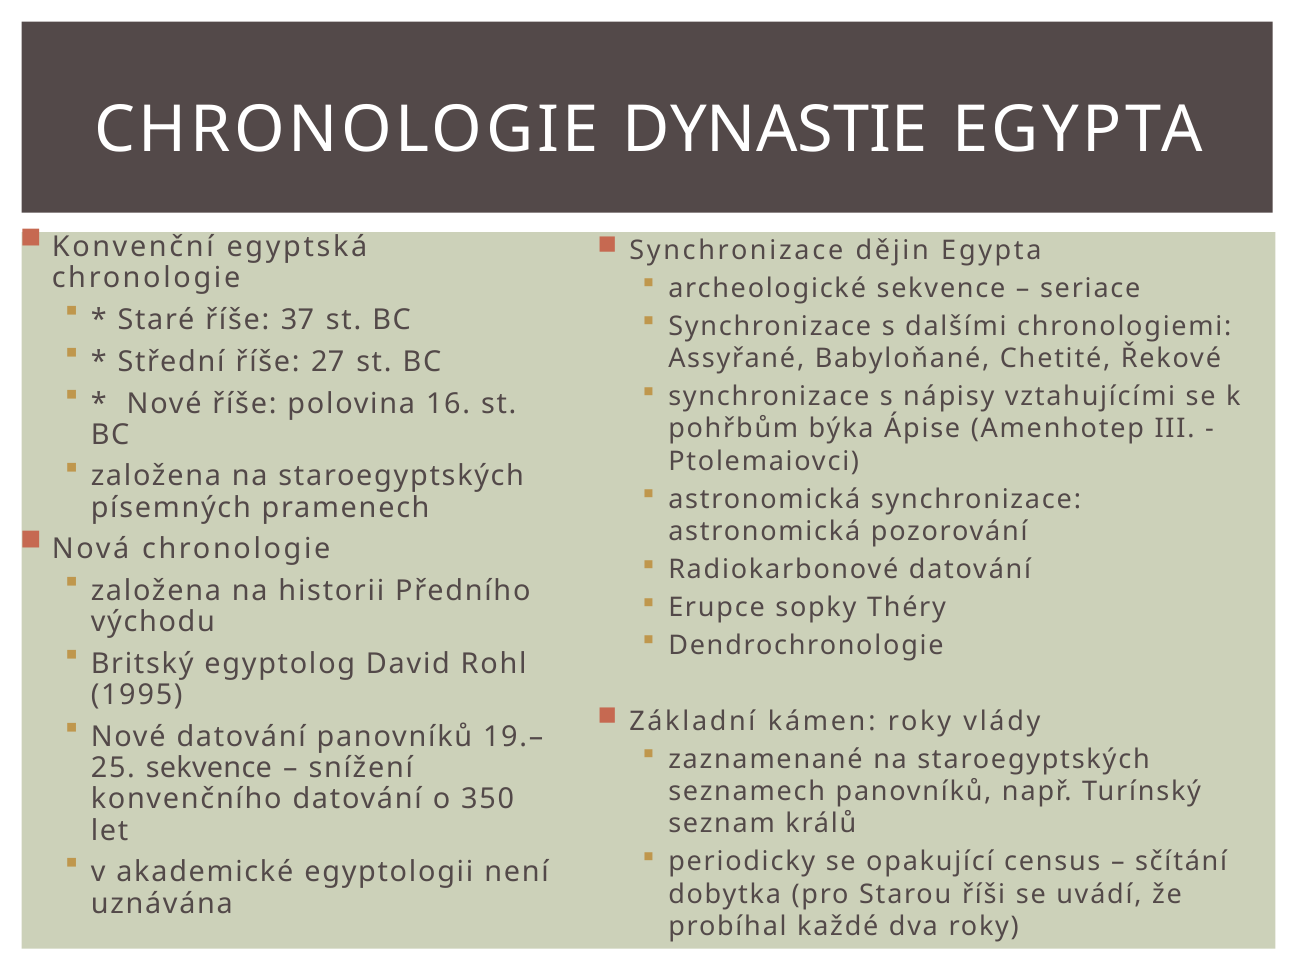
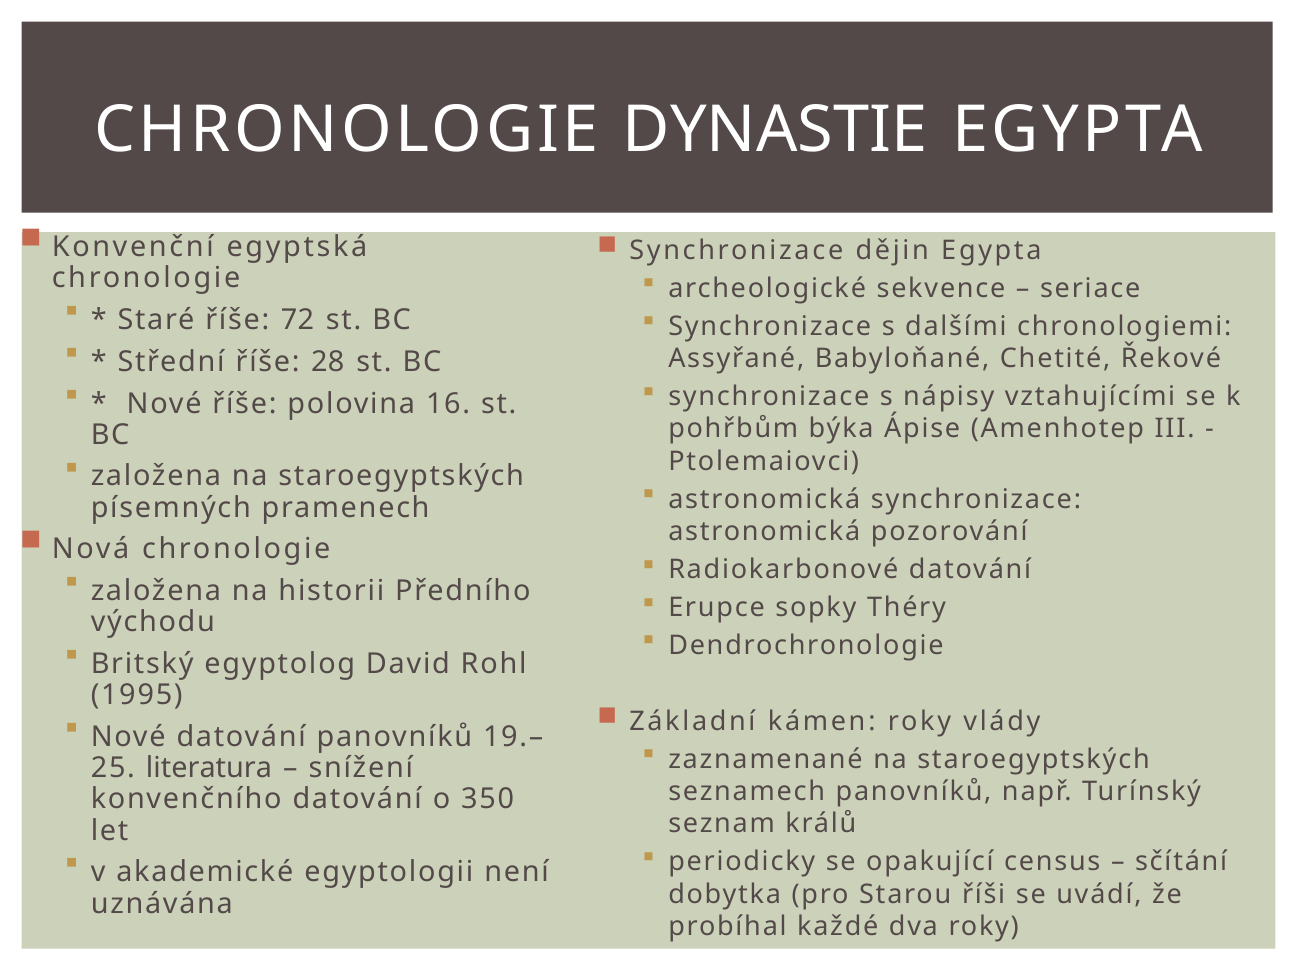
37: 37 -> 72 (297, 320)
27: 27 -> 28 (328, 361)
sekvence: sekvence -> literatura (209, 768)
